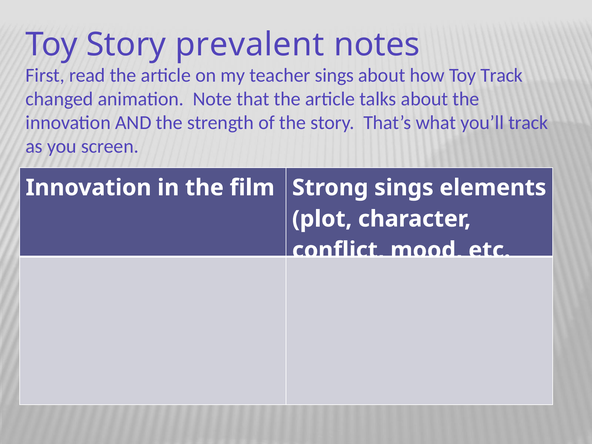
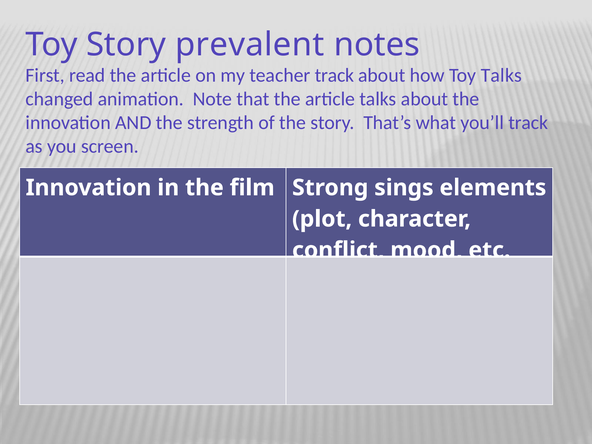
teacher sings: sings -> track (334, 75)
Toy Track: Track -> Talks (501, 75)
